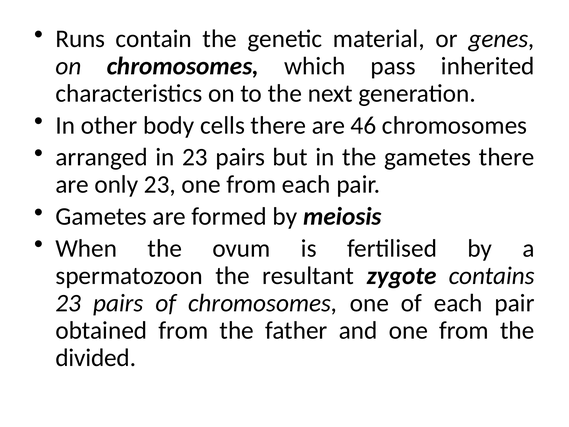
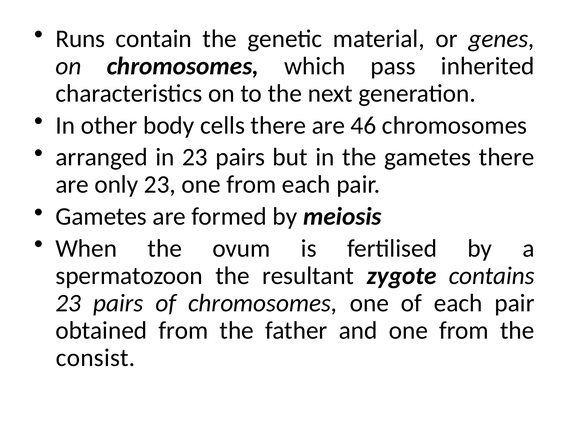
divided: divided -> consist (96, 358)
